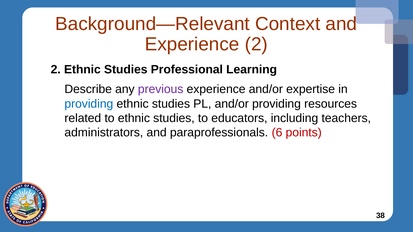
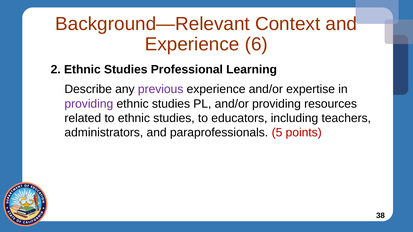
Experience 2: 2 -> 6 (256, 44)
providing colour: blue -> purple (89, 104)
6: 6 -> 5 (277, 133)
